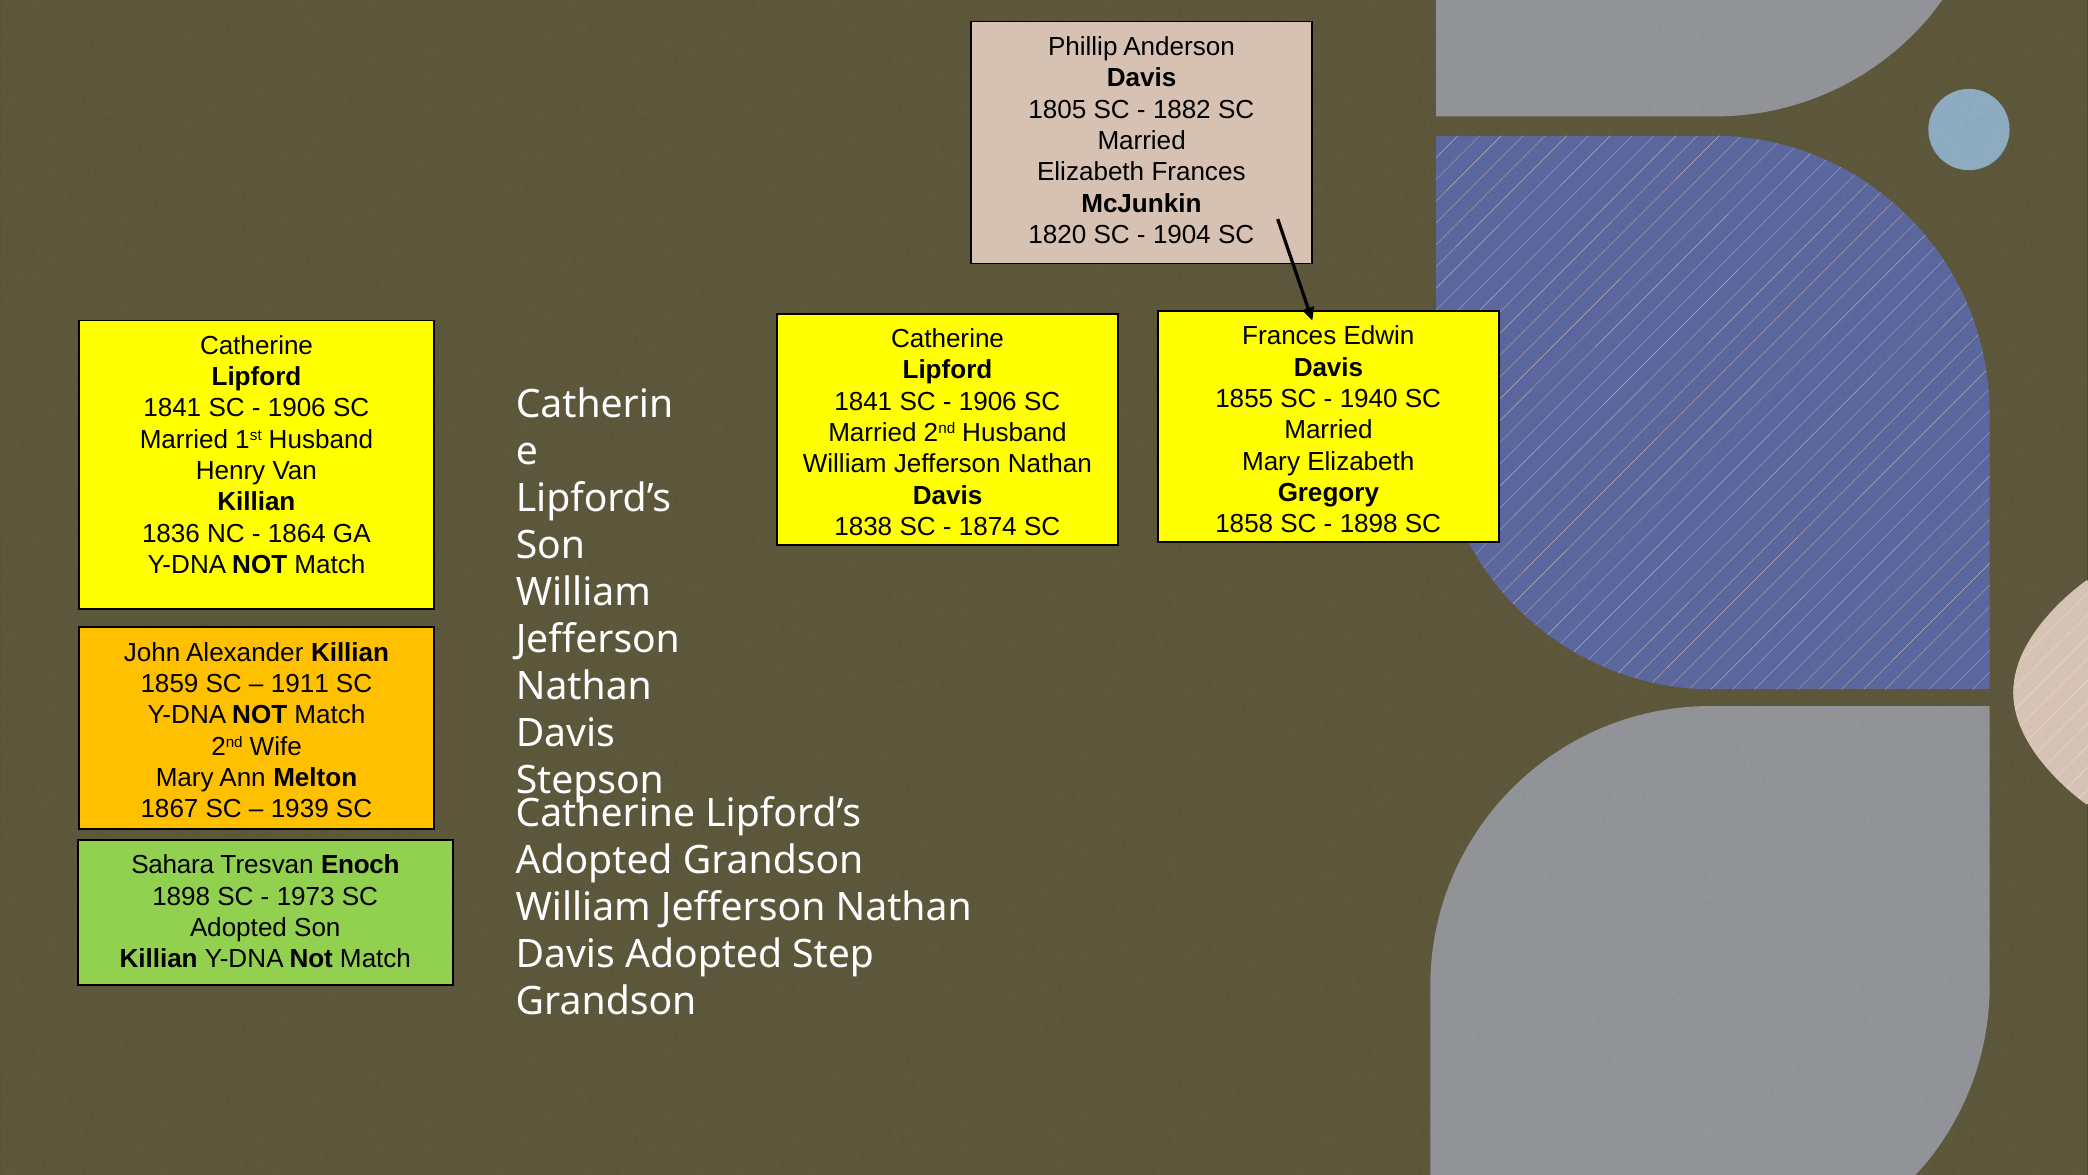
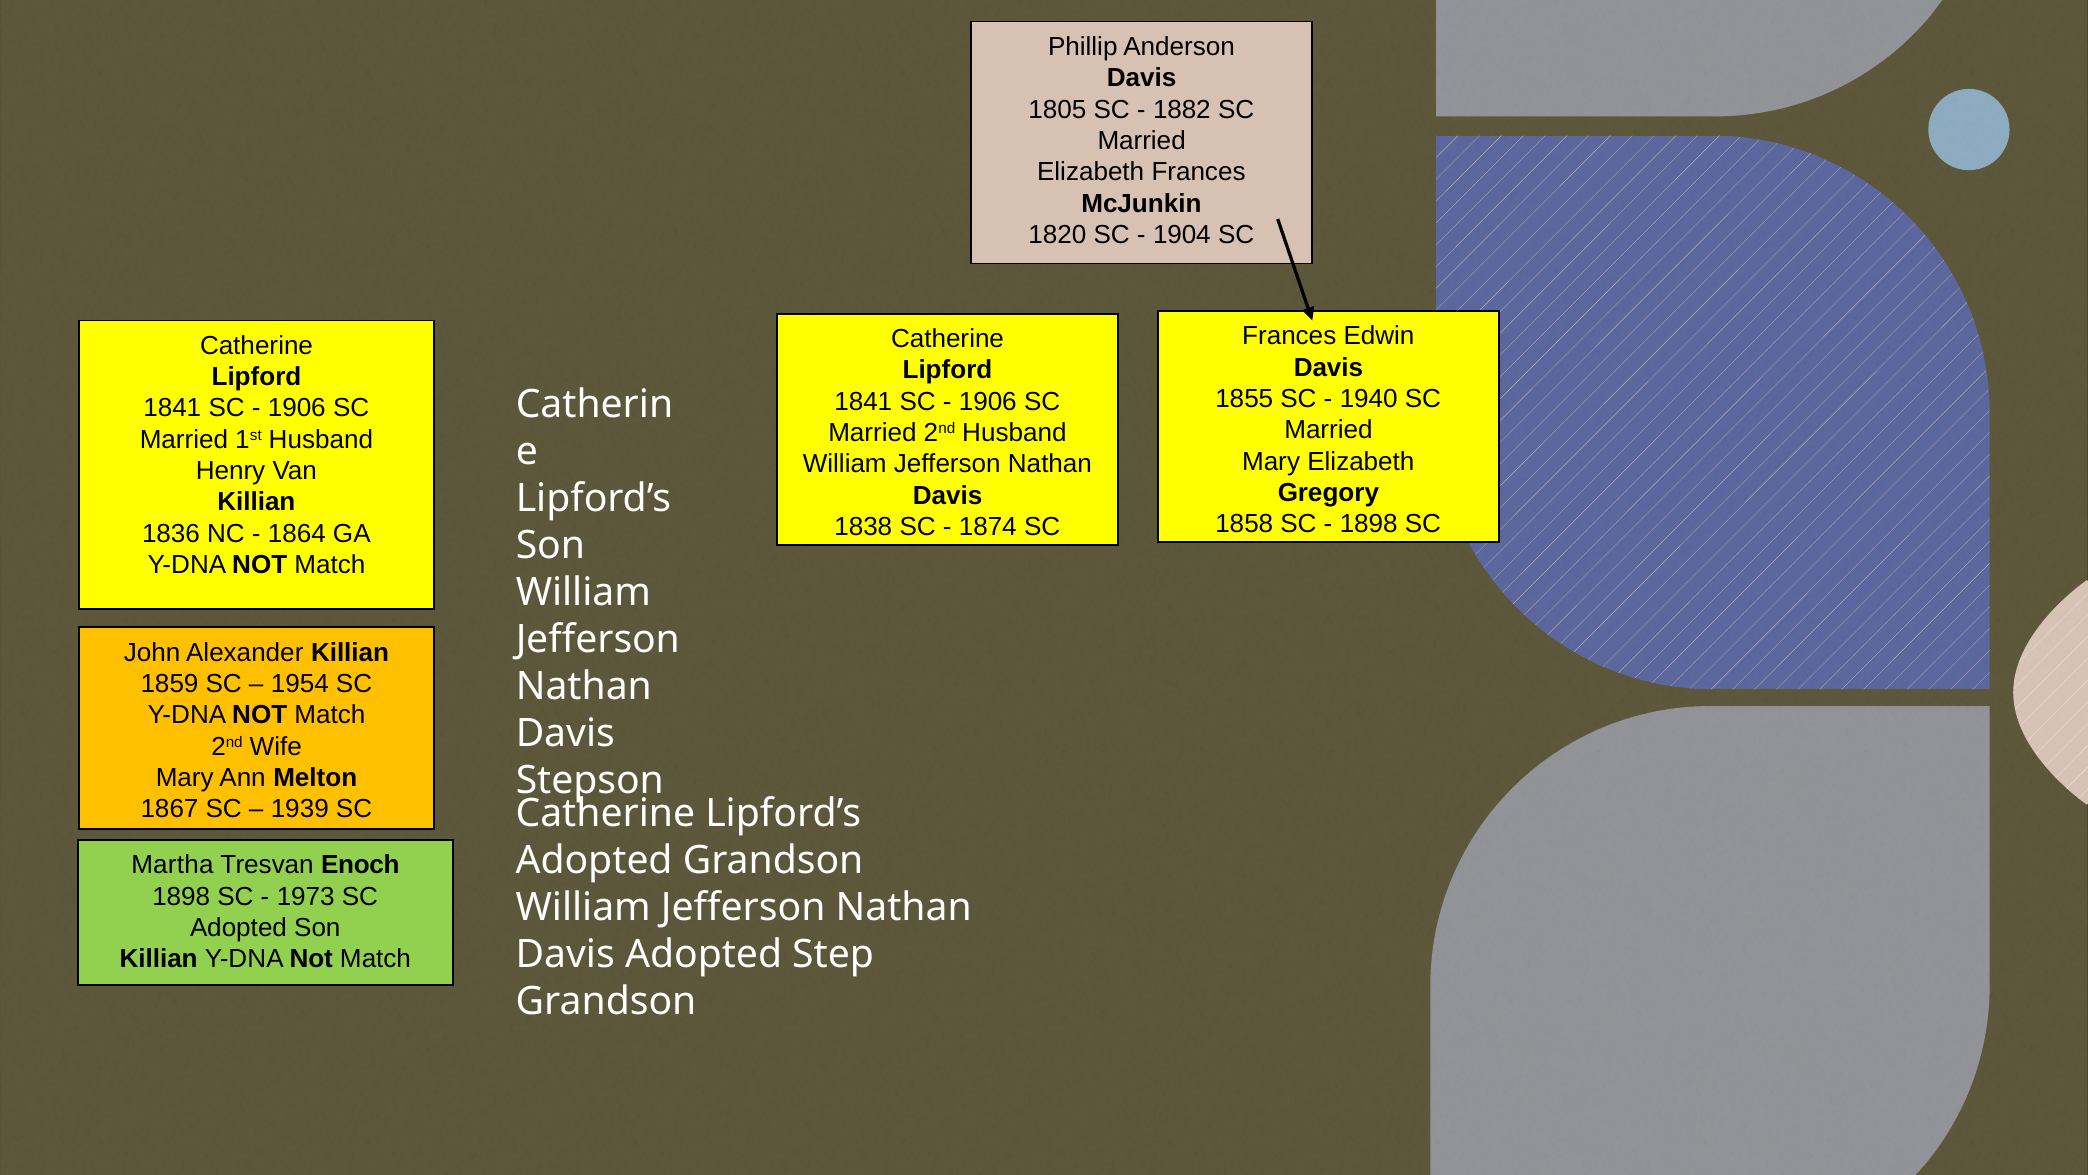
1911: 1911 -> 1954 (300, 684)
Sahara: Sahara -> Martha (172, 865)
